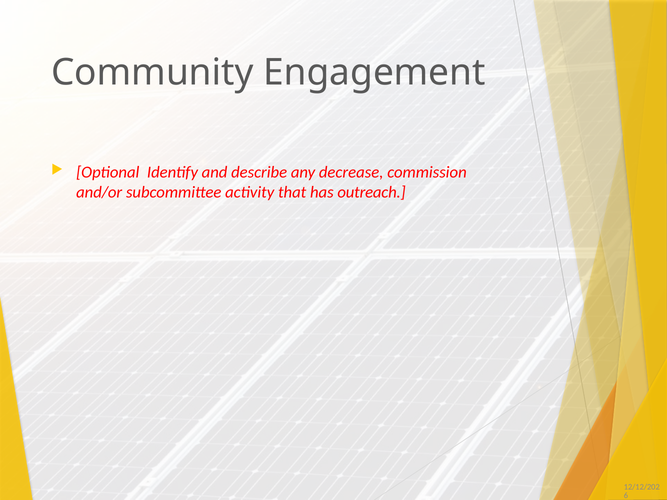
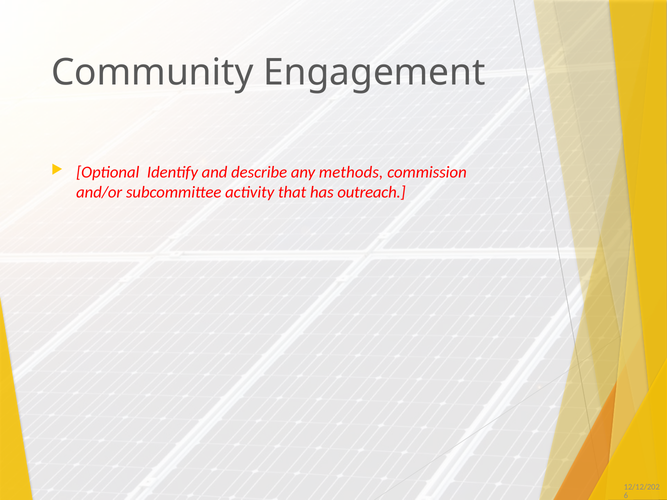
decrease: decrease -> methods (351, 172)
